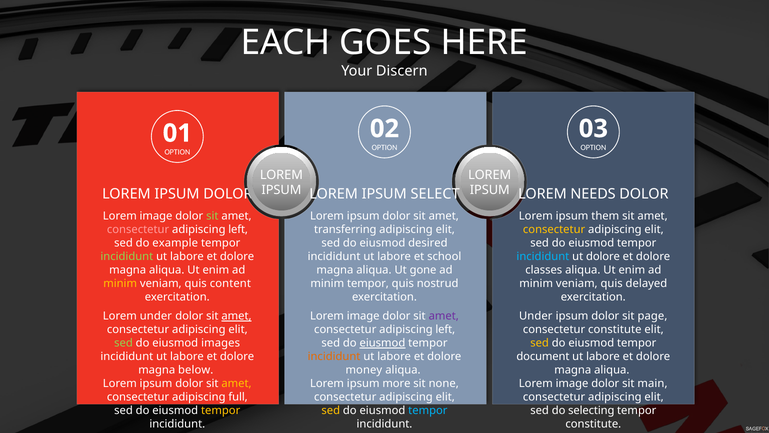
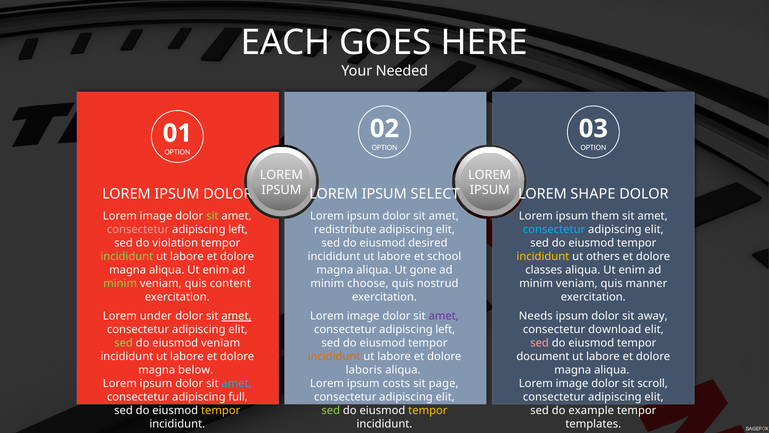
Discern: Discern -> Needed (402, 71)
NEEDS: NEEDS -> SHAPE (593, 194)
transferring: transferring -> redistribute (345, 229)
consectetur colour: yellow -> light blue (554, 229)
example: example -> violation (175, 243)
incididunt colour: light blue -> yellow (543, 256)
ut dolore: dolore -> others (603, 256)
minim colour: yellow -> light green (120, 283)
minim tempor: tempor -> choose (368, 283)
delayed: delayed -> manner (646, 283)
Under: Under -> Needs (536, 316)
page: page -> away (653, 316)
consectetur constitute: constitute -> download (615, 329)
eiusmod images: images -> veniam (221, 343)
eiusmod underline: present -> none (382, 343)
sed colour: yellow -> pink (540, 343)
money: money -> laboris (364, 370)
amet colour: yellow -> light blue (237, 383)
more: more -> costs (396, 383)
none: none -> page (444, 383)
main: main -> scroll (653, 383)
sed colour: yellow -> light green (331, 410)
tempor colour: light blue -> yellow (428, 410)
selecting: selecting -> example (591, 410)
constitute: constitute -> templates (593, 424)
